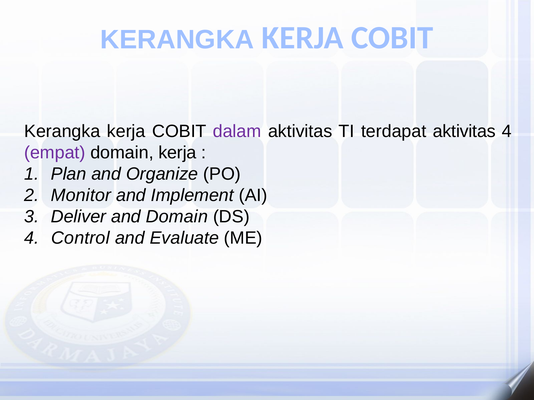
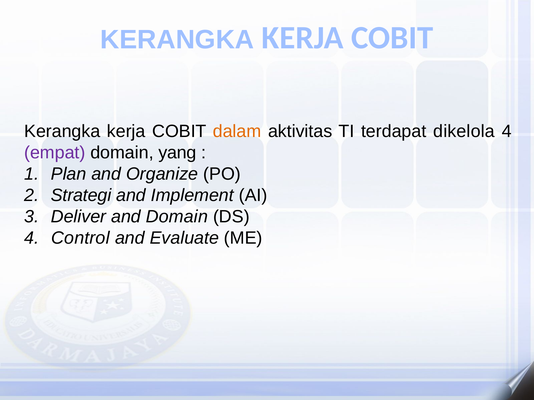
dalam colour: purple -> orange (237, 131)
terdapat aktivitas: aktivitas -> dikelola (464, 131)
domain kerja: kerja -> yang (177, 153)
Monitor: Monitor -> Strategi (81, 195)
